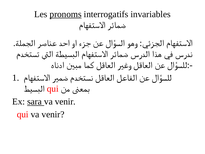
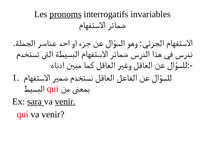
venir underline: none -> present (65, 101)
